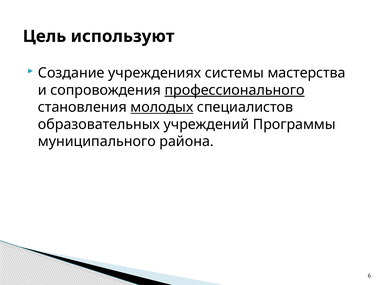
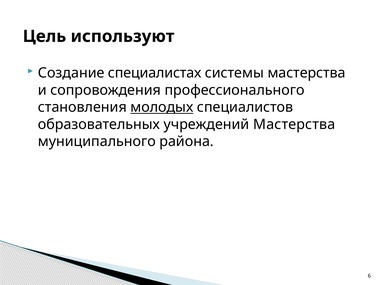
учреждениях: учреждениях -> специалистах (155, 73)
профессионального underline: present -> none (235, 90)
учреждений Программы: Программы -> Мастерства (294, 124)
